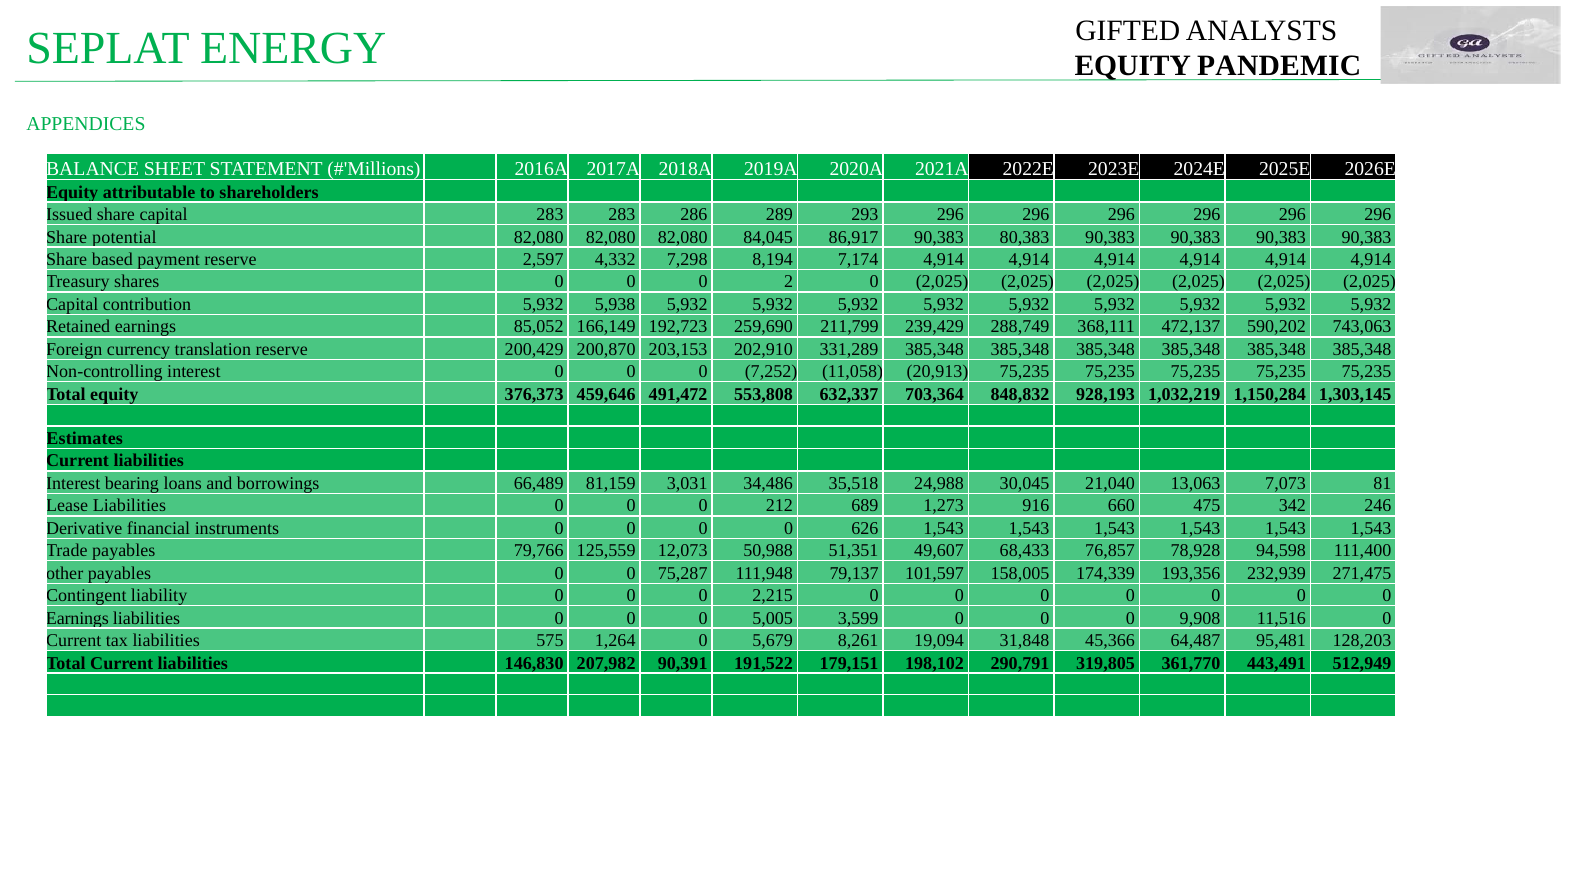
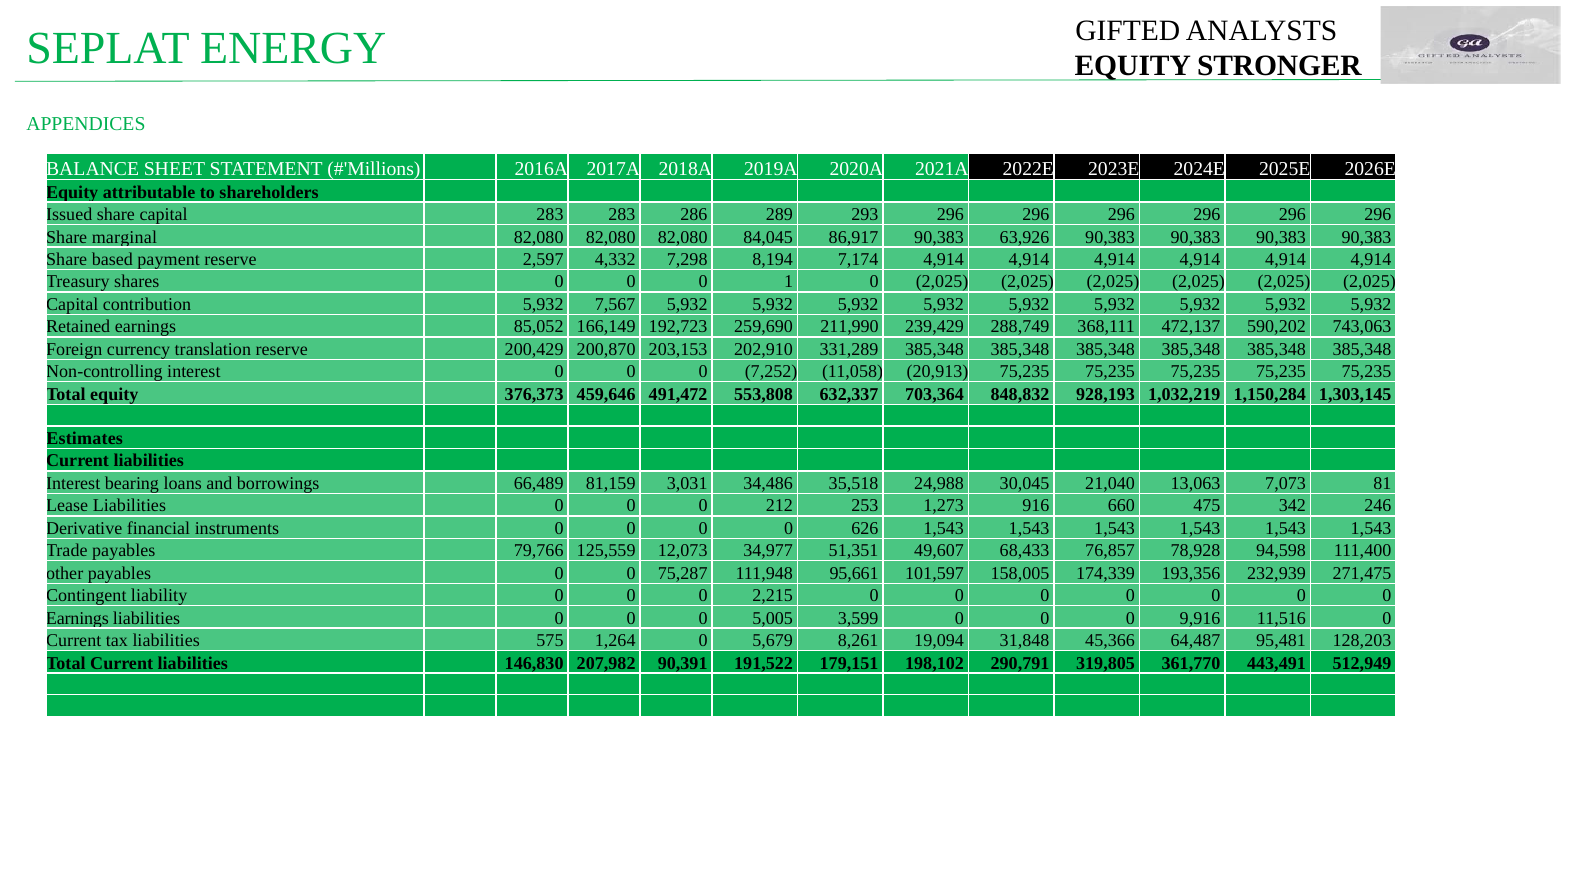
PANDEMIC: PANDEMIC -> STRONGER (1279, 66)
potential: potential -> marginal (124, 237)
80,383: 80,383 -> 63,926 (1025, 237)
2: 2 -> 1 (789, 282)
5,938: 5,938 -> 7,567 (615, 305)
211,799: 211,799 -> 211,990 (850, 327)
689: 689 -> 253 (865, 506)
50,988: 50,988 -> 34,977 (768, 551)
79,137: 79,137 -> 95,661 (854, 574)
9,908: 9,908 -> 9,916 (1200, 619)
